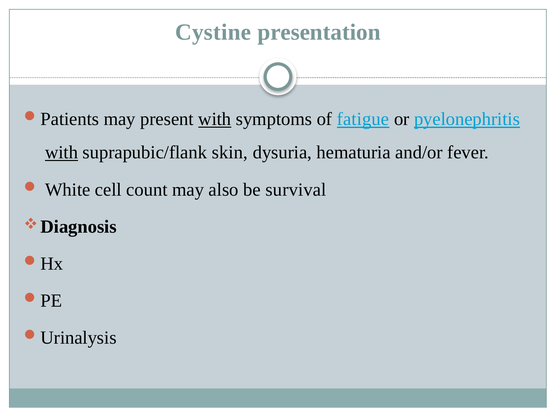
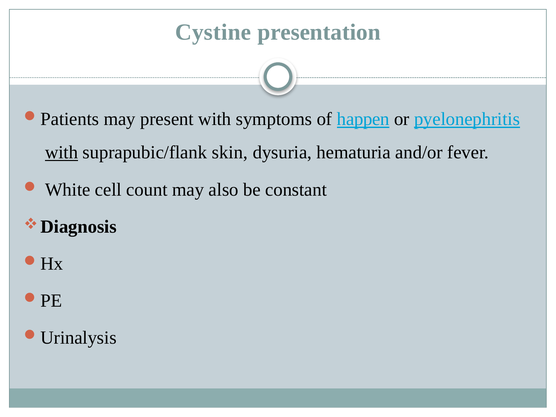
with underline: present -> none (215, 119)
fatigue: fatigue -> happen (363, 119)
survival: survival -> constant (296, 190)
